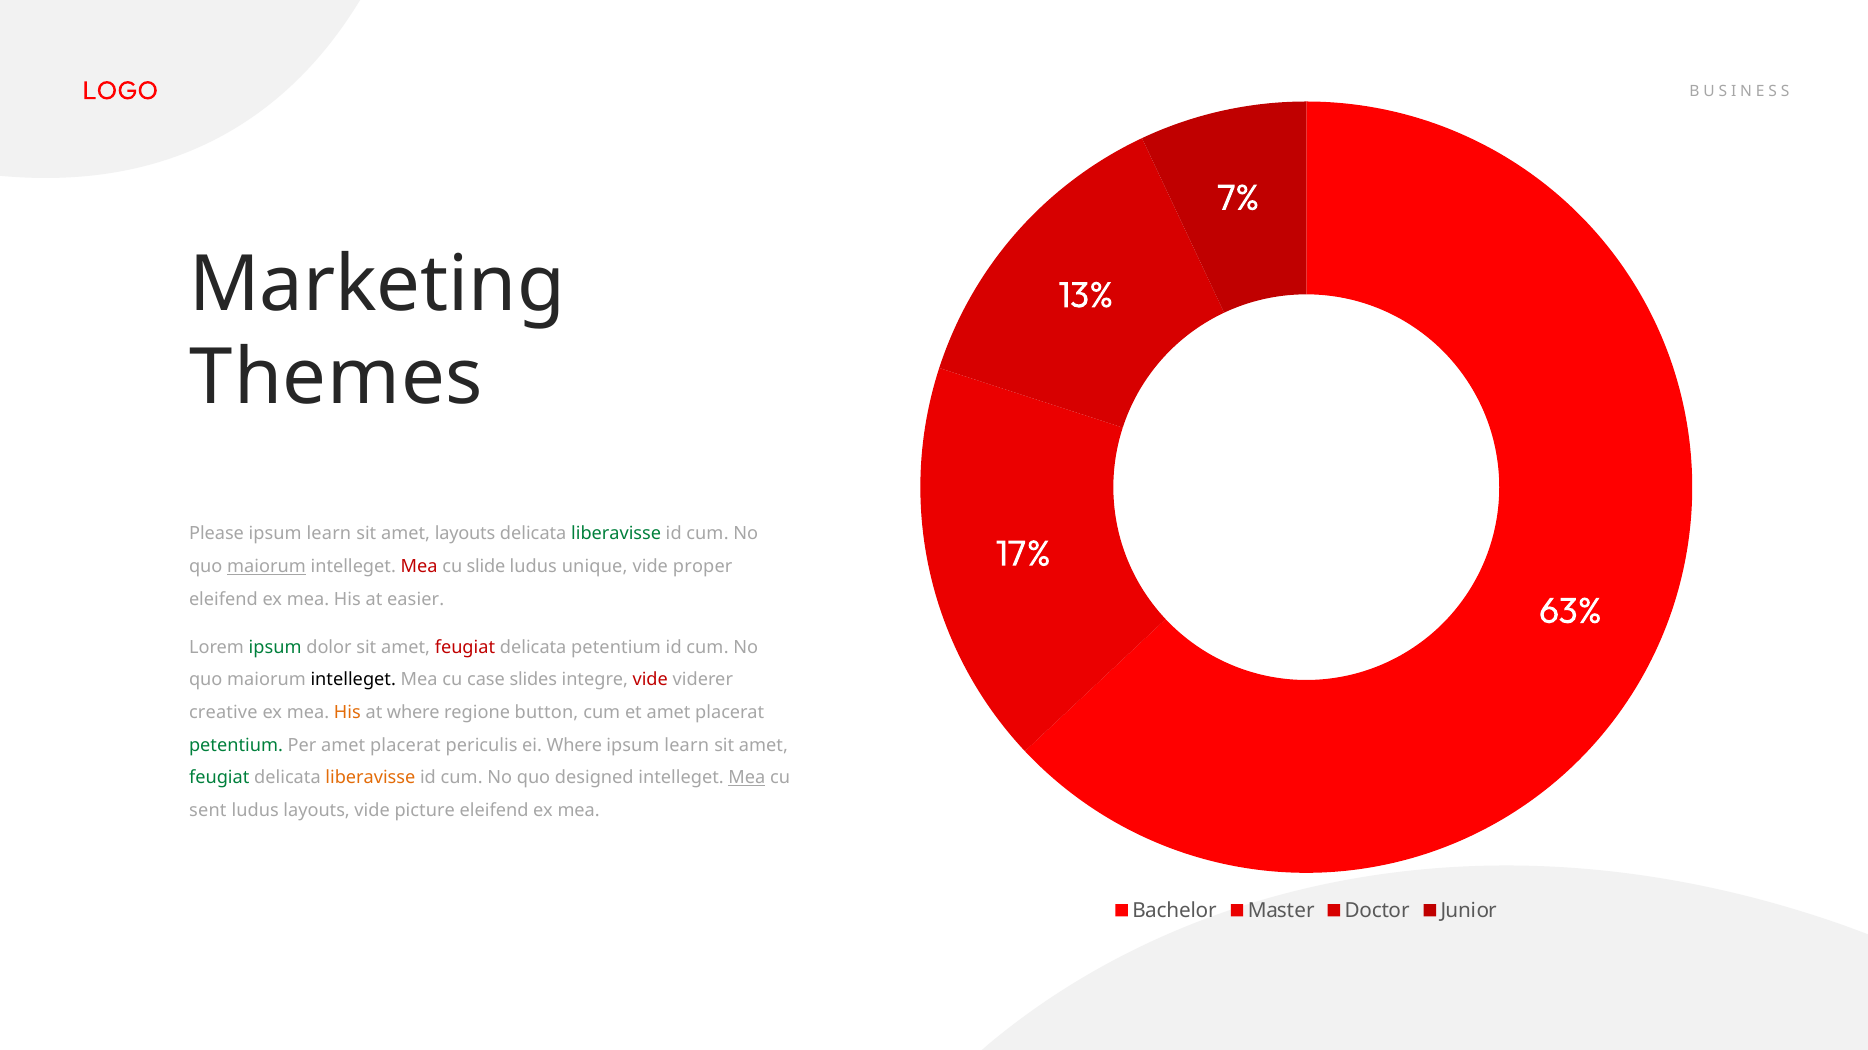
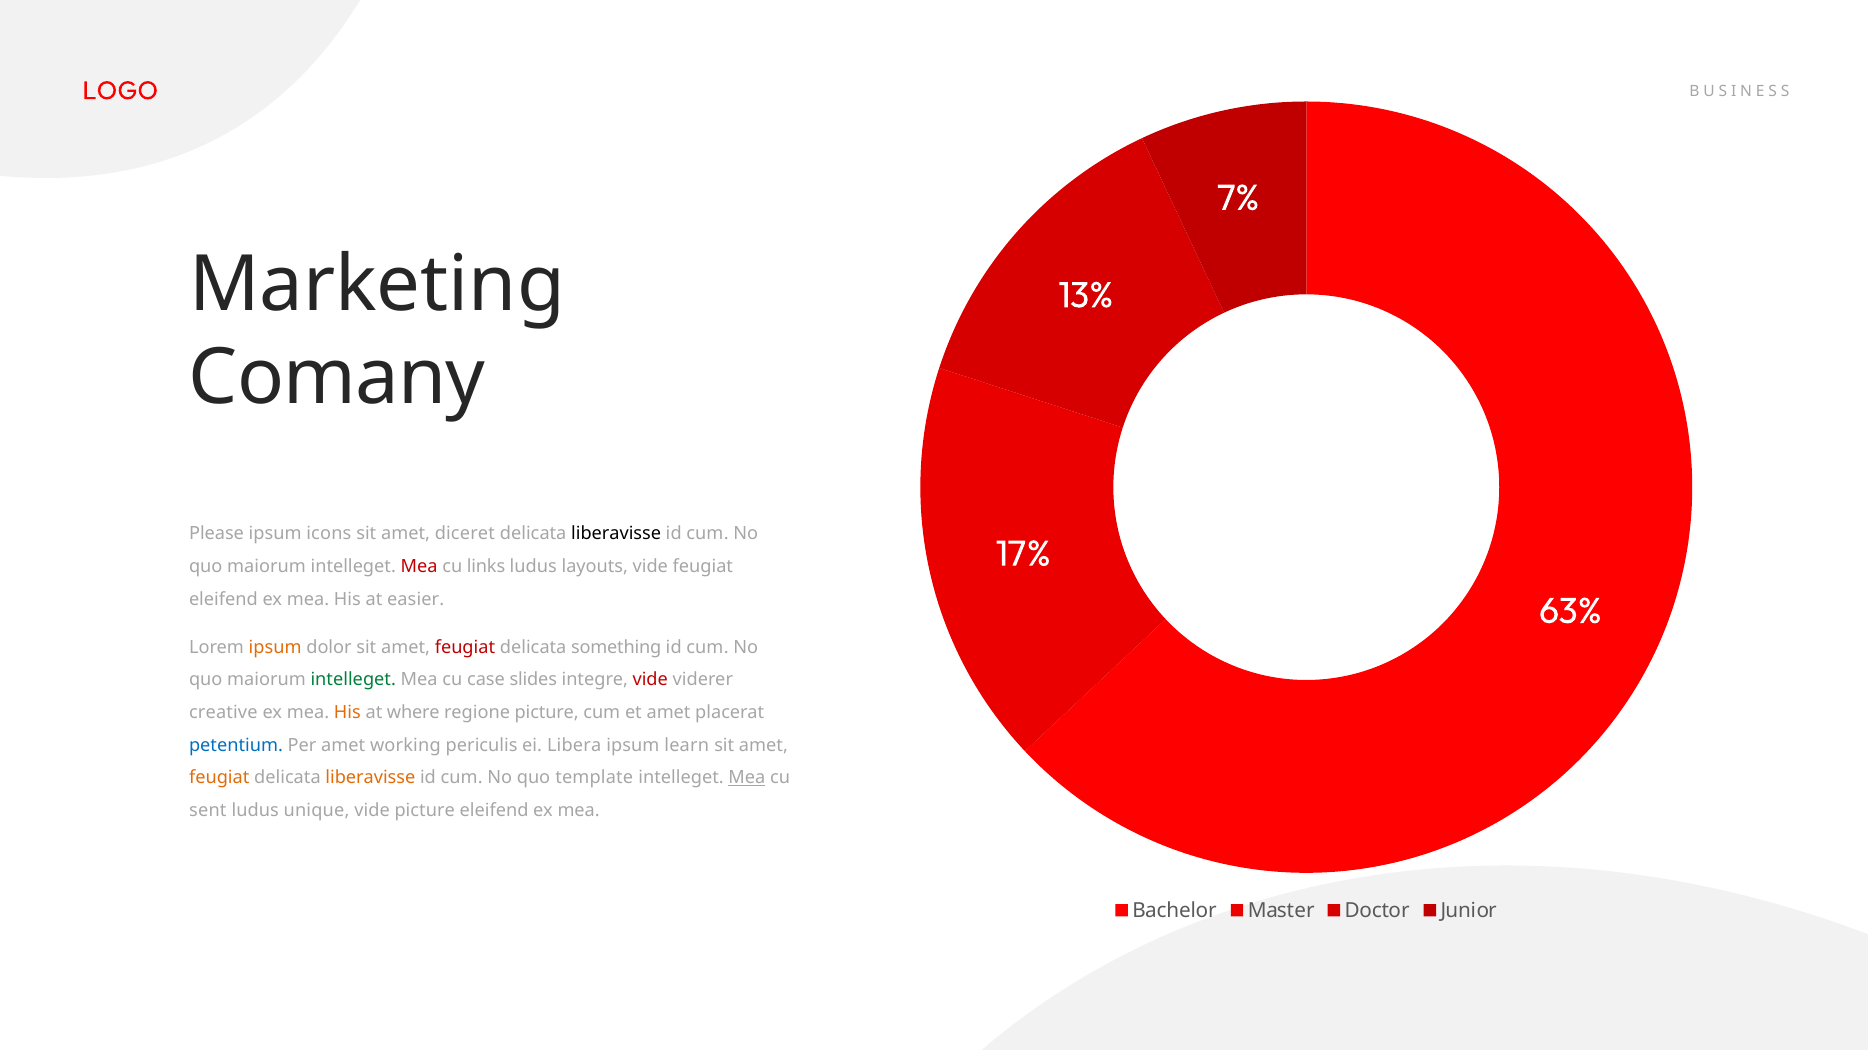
Themes: Themes -> Comany (337, 379)
learn: learn -> icons (329, 534)
amet layouts: layouts -> diceret (465, 534)
liberavisse colour: green -> black (616, 534)
maiorum underline: present -> none (266, 567)
slide: slide -> links (486, 567)
unique: unique -> layouts (595, 567)
vide proper: proper -> feugiat (703, 567)
ipsum colour: green -> orange (275, 648)
delicata petentium: petentium -> something (616, 648)
intelleget colour: black -> green (353, 680)
regione button: button -> picture (547, 713)
petentium colour: green -> blue (236, 746)
Per amet placerat: placerat -> working (405, 746)
ei Where: Where -> Libera (574, 746)
feugiat colour: green -> orange (219, 778)
designed: designed -> template (594, 778)
ludus layouts: layouts -> unique (317, 811)
